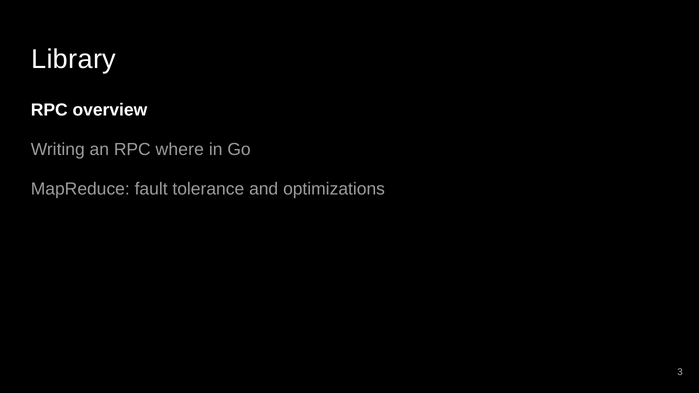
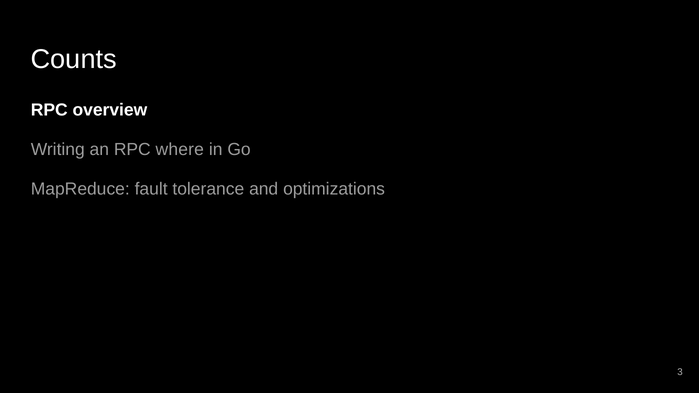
Library: Library -> Counts (74, 59)
